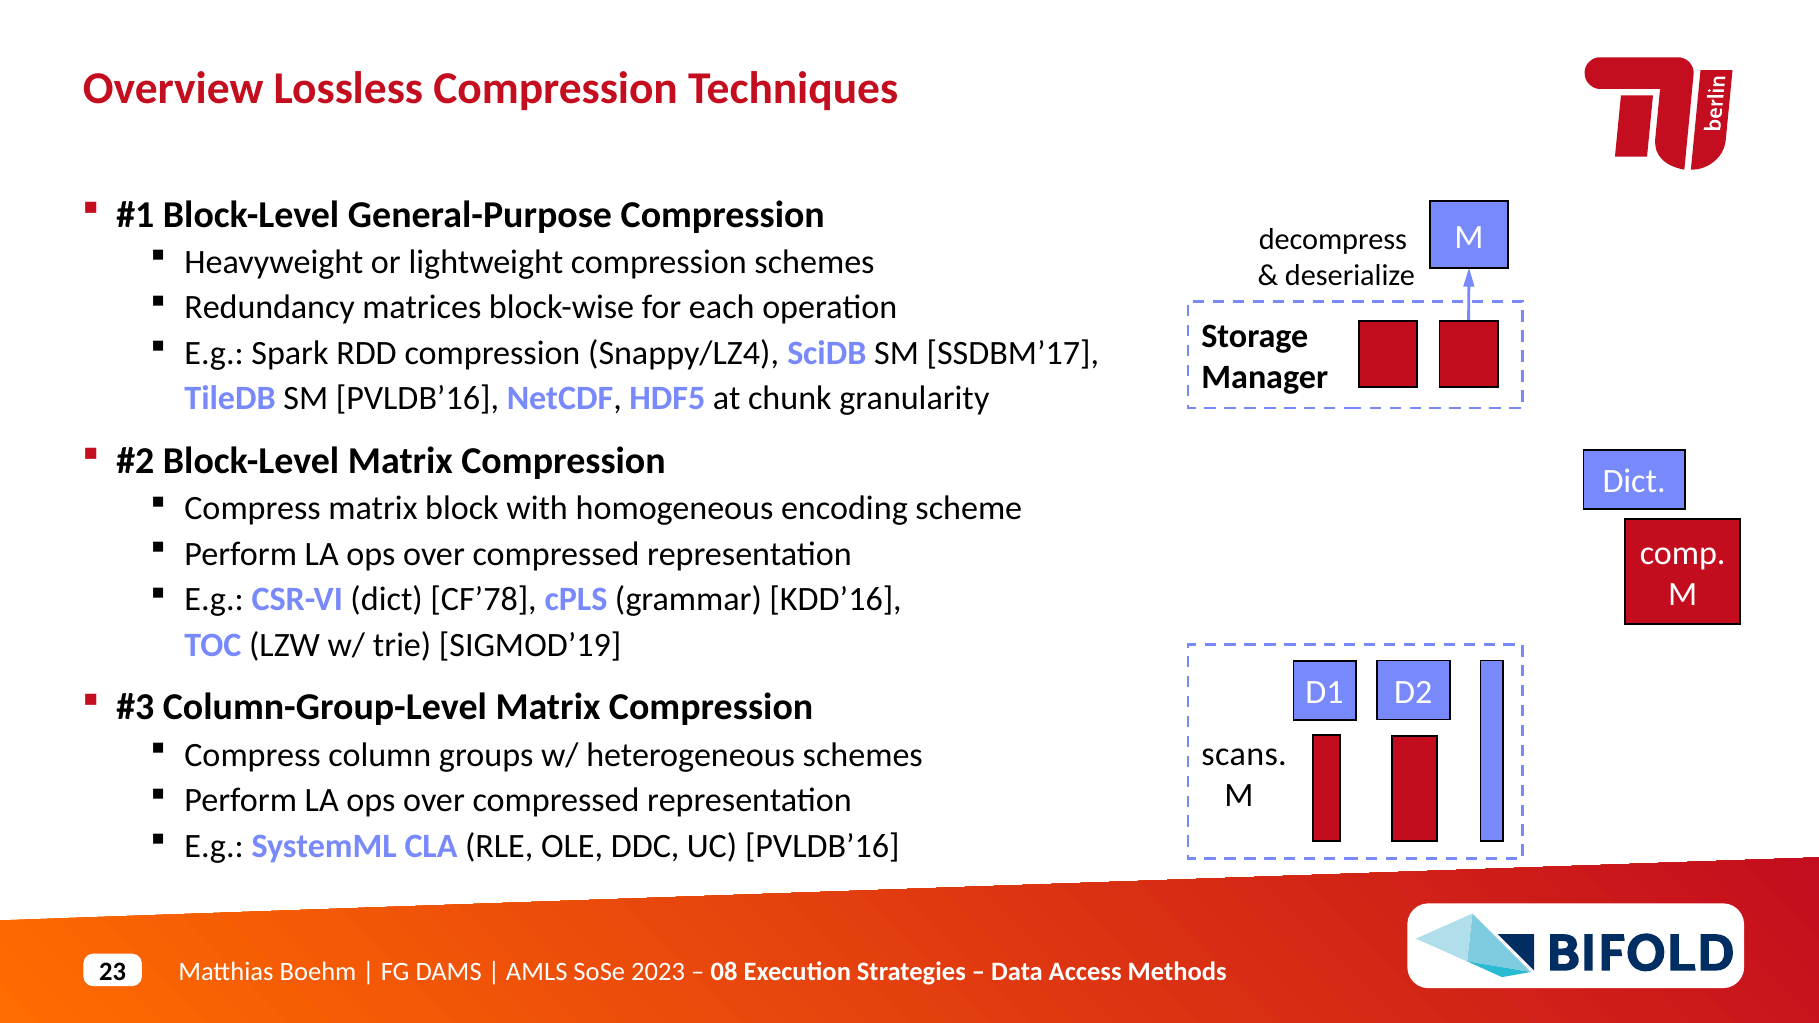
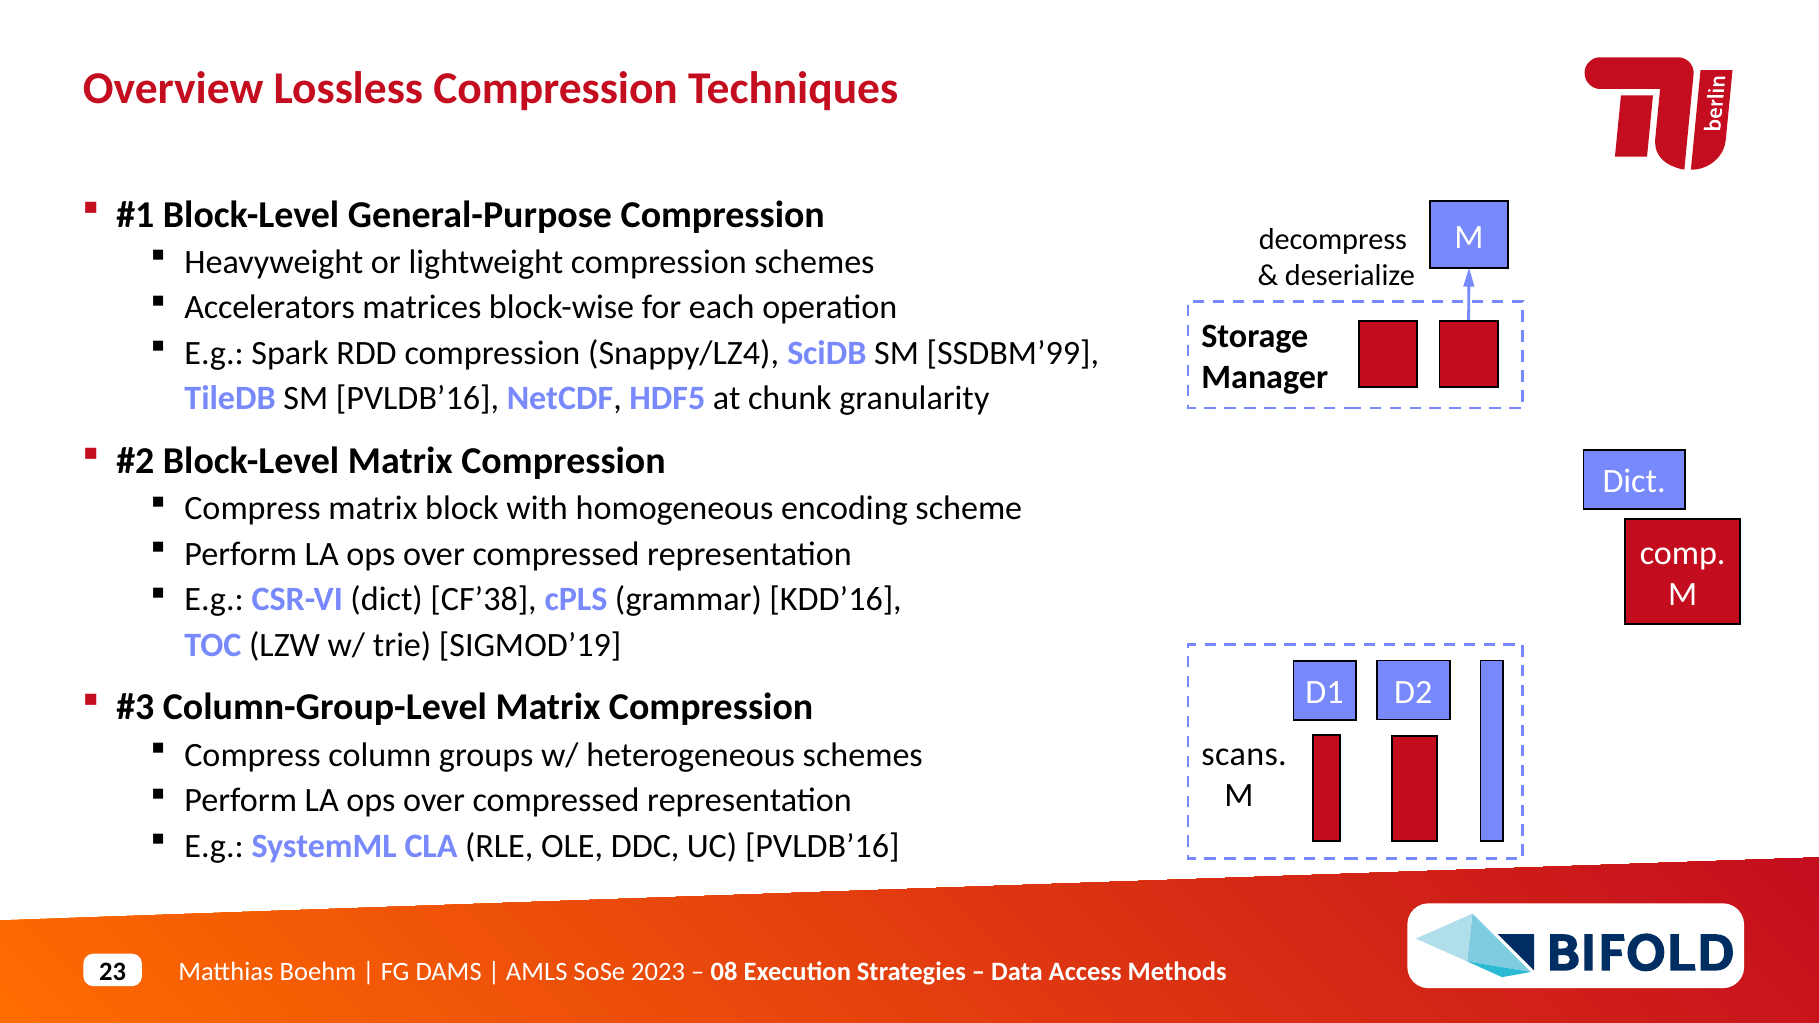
Redundancy: Redundancy -> Accelerators (270, 308)
SSDBM’17: SSDBM’17 -> SSDBM’99 (1013, 353)
CF’78: CF’78 -> CF’38 (484, 600)
